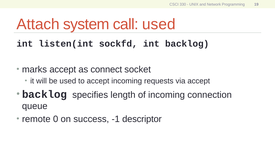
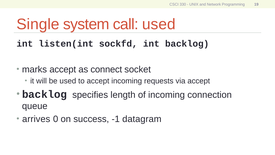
Attach: Attach -> Single (38, 24)
remote: remote -> arrives (36, 119)
descriptor: descriptor -> datagram (142, 119)
